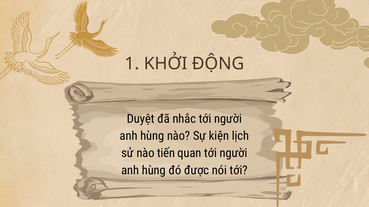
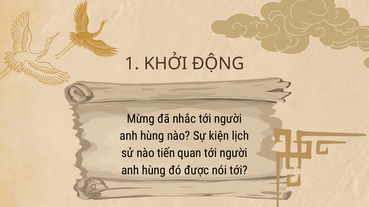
Duyệt: Duyệt -> Mừng (141, 119)
